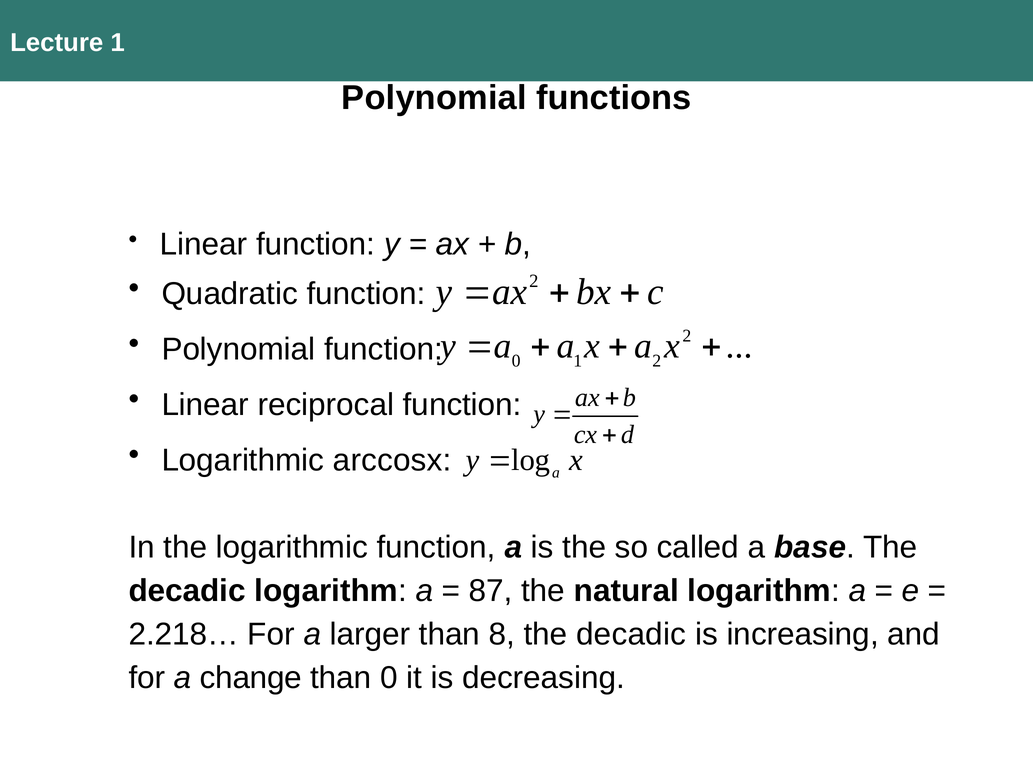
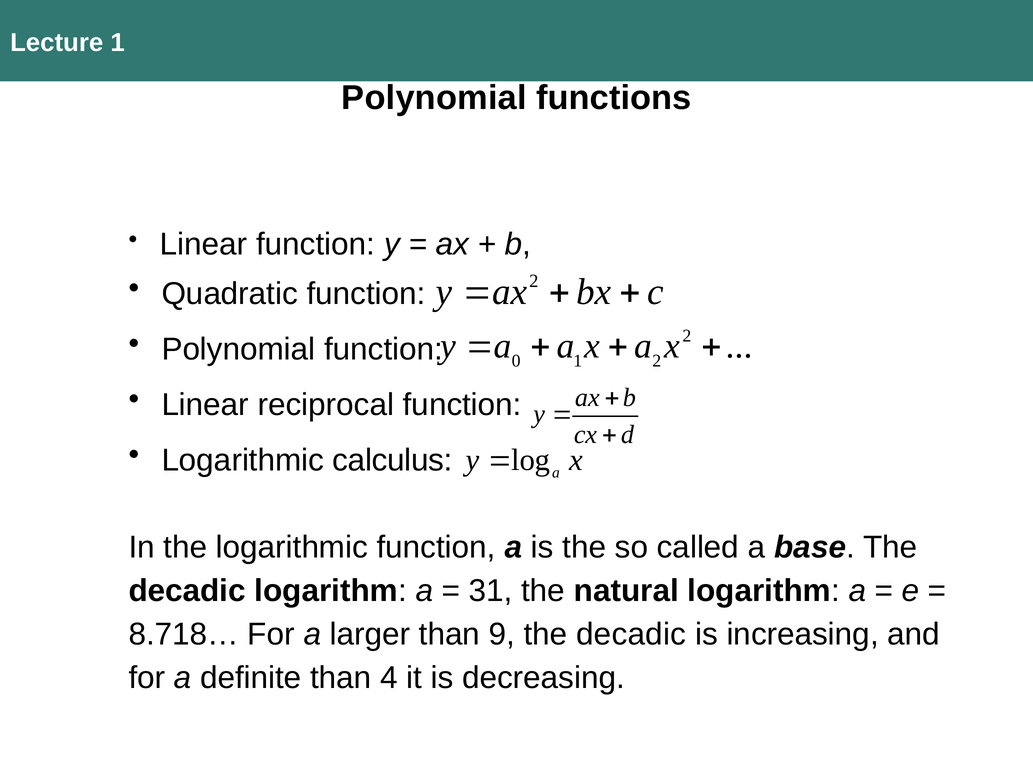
arccosx: arccosx -> calculus (392, 460)
87: 87 -> 31 (491, 591)
2.218…: 2.218… -> 8.718… (184, 634)
8: 8 -> 9 (502, 634)
change: change -> definite (251, 678)
than 0: 0 -> 4 (389, 678)
